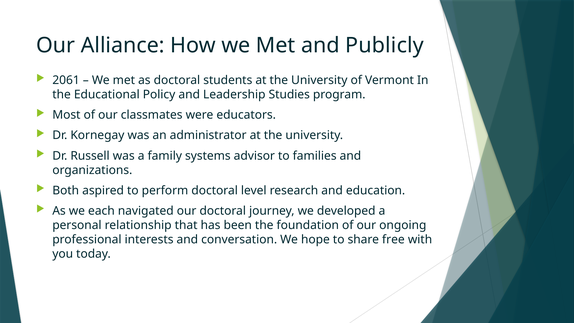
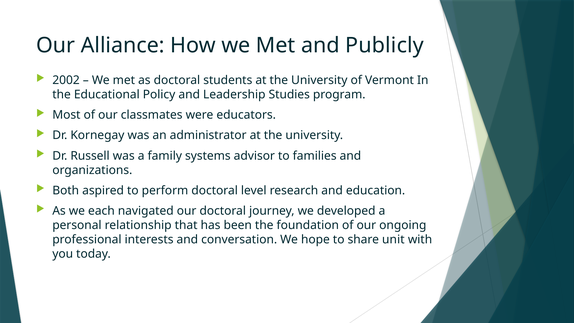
2061: 2061 -> 2002 (66, 80)
free: free -> unit (393, 239)
